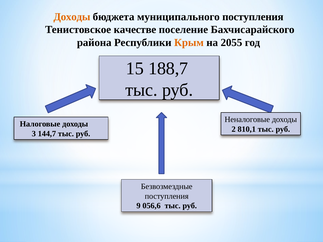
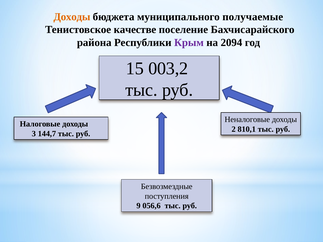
муниципального поступления: поступления -> получаемые (253, 17)
Крым colour: orange -> purple (189, 43)
2055: 2055 -> 2094 (231, 43)
188,7: 188,7 -> 003,2 (168, 68)
